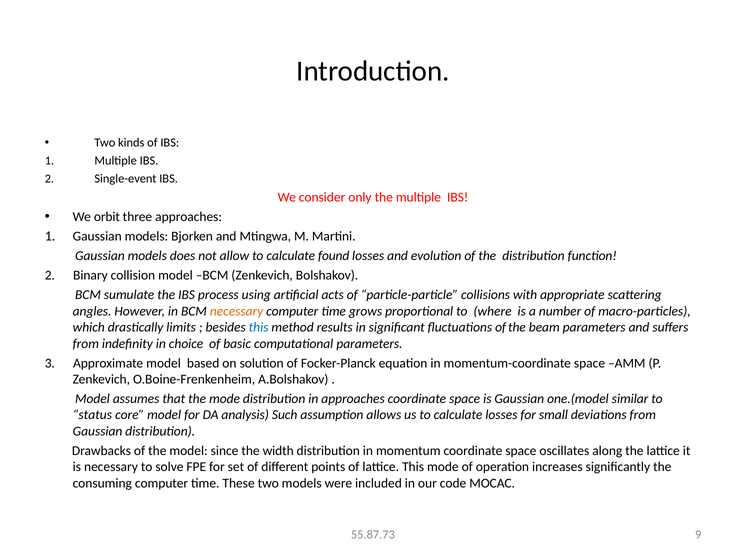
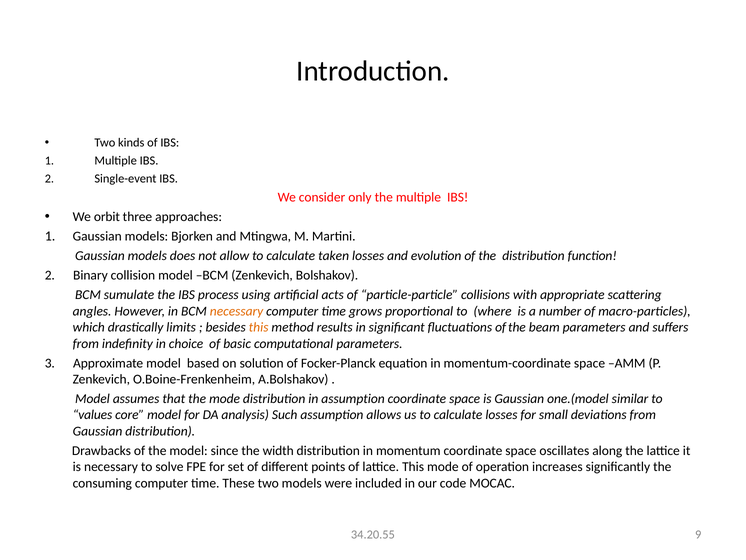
found: found -> taken (334, 256)
this colour: blue -> orange (259, 327)
in approaches: approaches -> assumption (353, 398)
status: status -> values (93, 415)
55.87.73: 55.87.73 -> 34.20.55 (373, 534)
